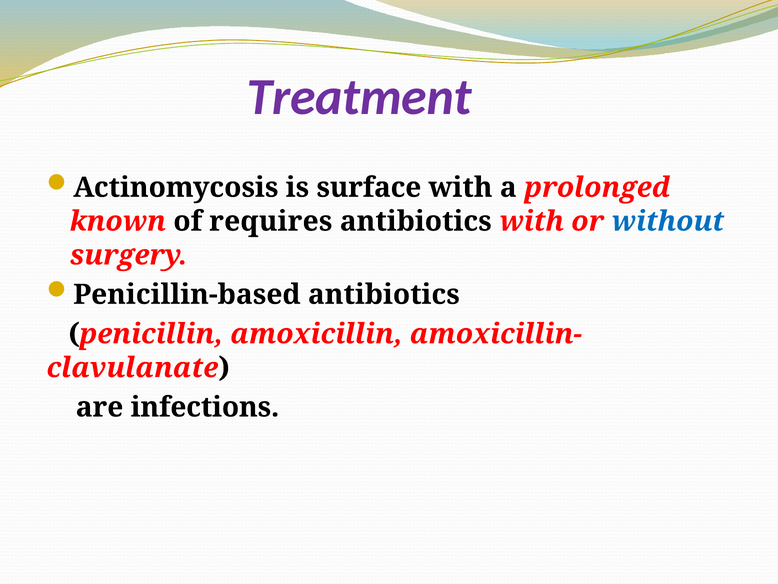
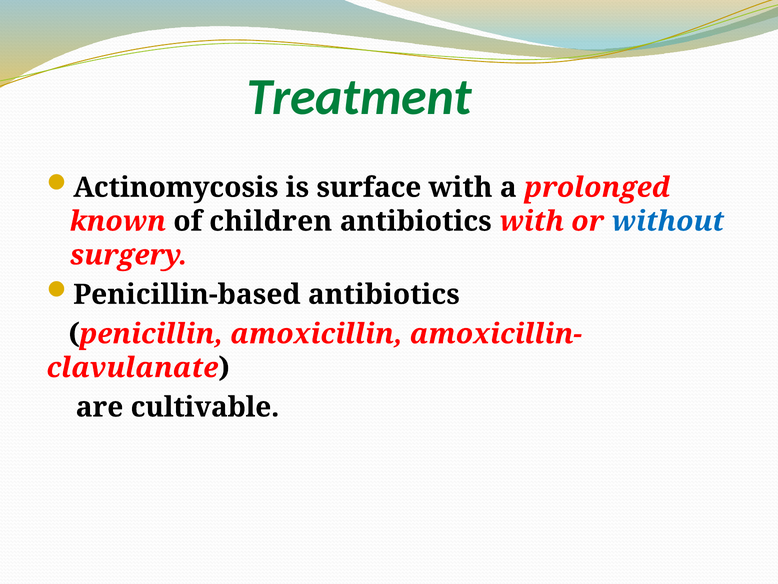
Treatment colour: purple -> green (359, 97)
requires: requires -> children (271, 221)
infections: infections -> cultivable (205, 407)
